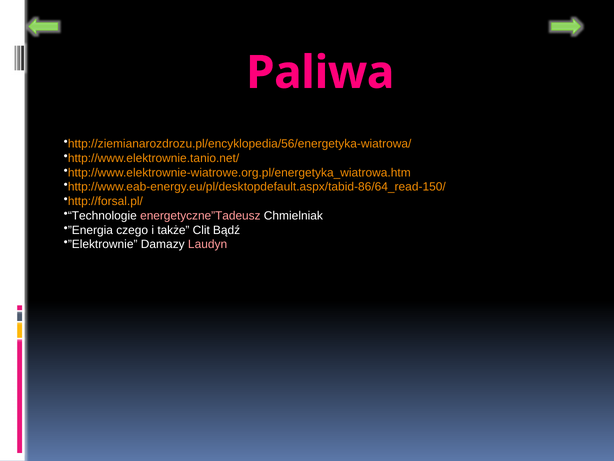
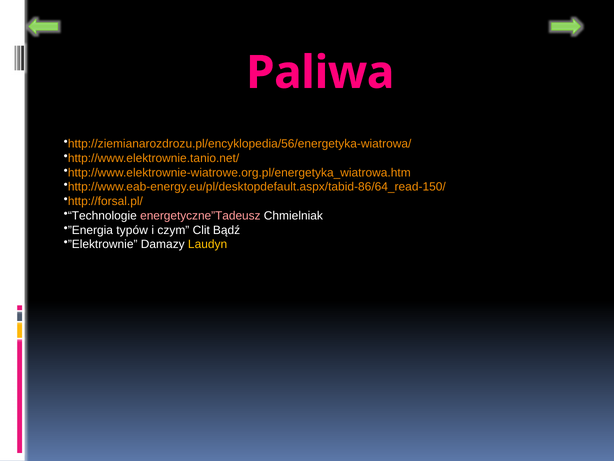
czego: czego -> typów (132, 230)
także: także -> czym (173, 230)
Laudyn colour: pink -> yellow (208, 244)
